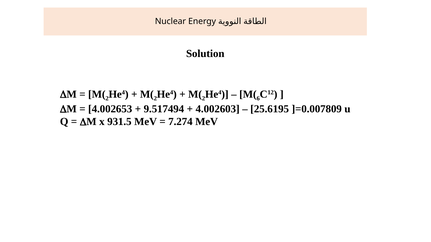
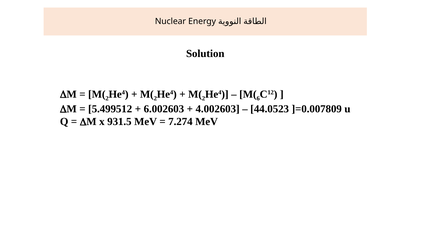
4.002653: 4.002653 -> 5.499512 (110, 109)
9.517494: 9.517494 -> 6.002603 (164, 109)
25.6195: 25.6195 -> 44.0523 (270, 109)
